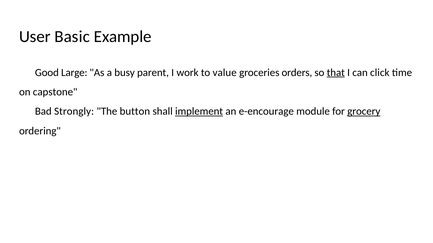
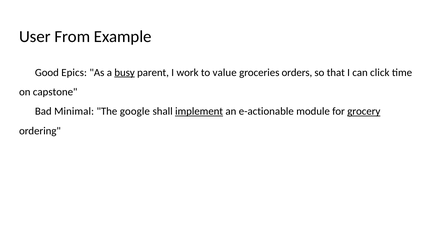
Basic: Basic -> From (72, 37)
Large: Large -> Epics (74, 73)
busy underline: none -> present (125, 73)
that underline: present -> none (336, 73)
Strongly: Strongly -> Minimal (74, 112)
button: button -> google (135, 112)
e-encourage: e-encourage -> e-actionable (266, 112)
